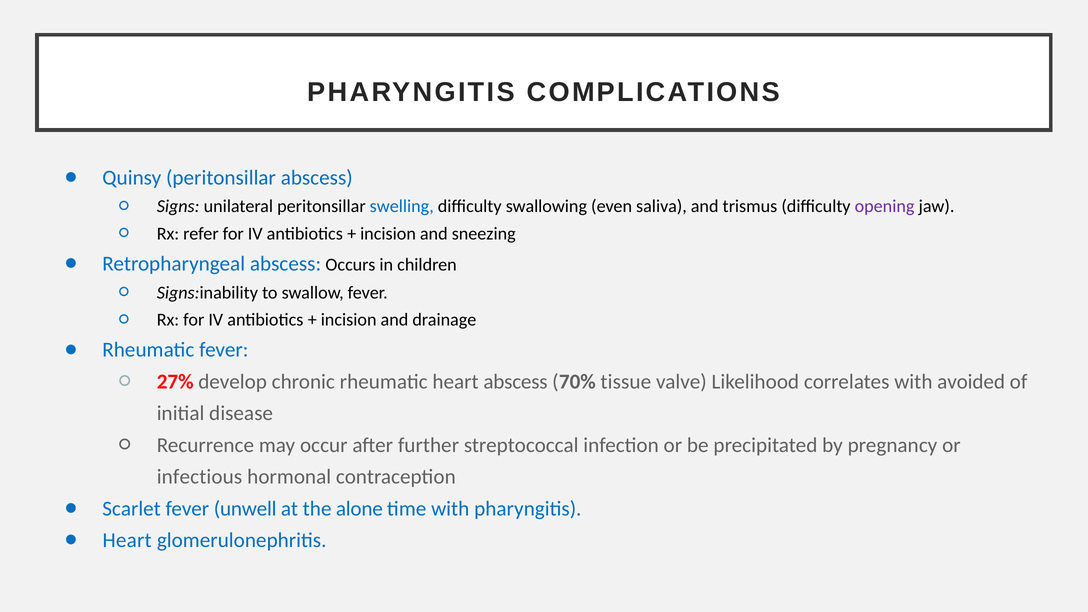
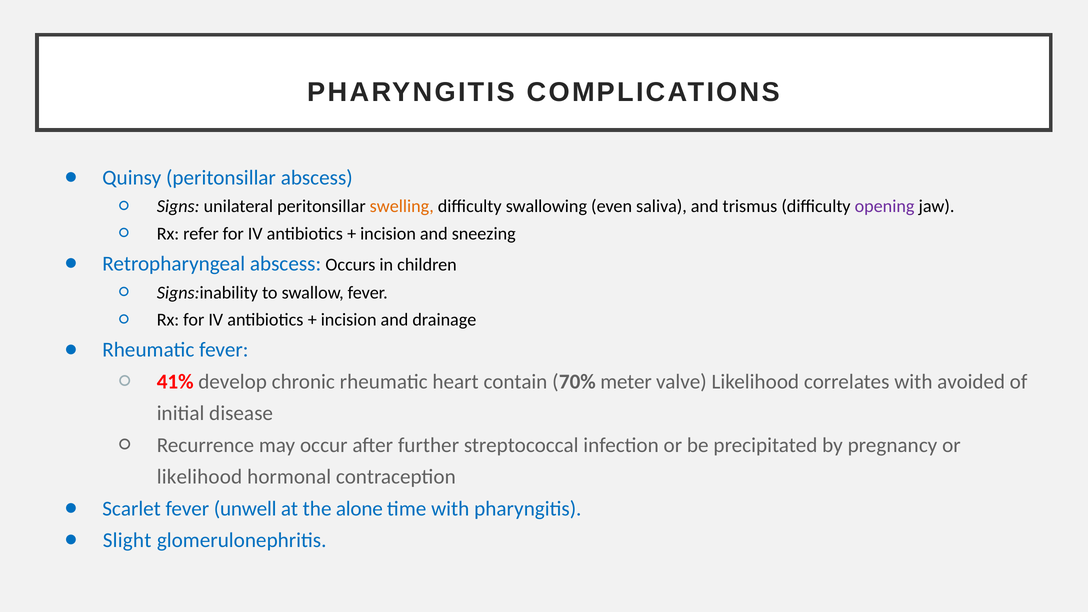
swelling colour: blue -> orange (402, 206)
27%: 27% -> 41% (175, 382)
heart abscess: abscess -> contain (515, 382)
tissue: tissue -> meter (626, 382)
infectious: infectious -> likelihood (199, 477)
Heart: Heart -> Slight (127, 540)
